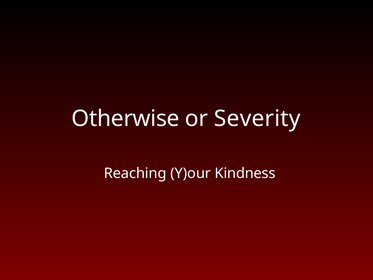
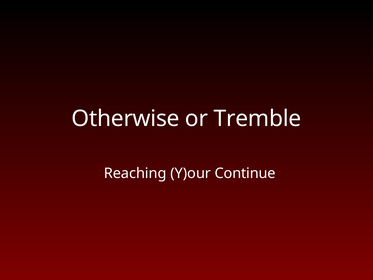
Severity: Severity -> Tremble (257, 118)
Kindness: Kindness -> Continue (245, 173)
